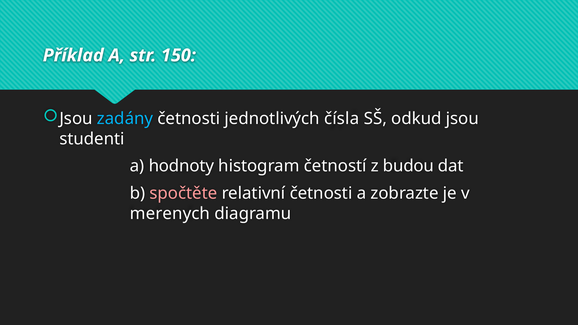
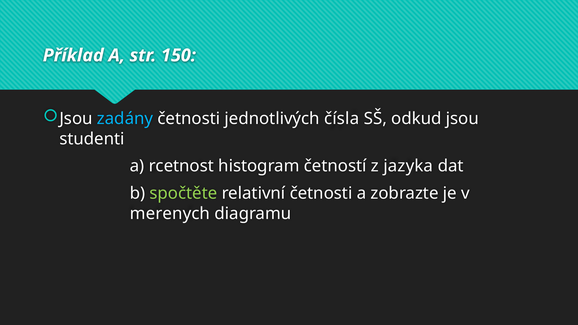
hodnoty: hodnoty -> rcetnost (181, 166)
budou: budou -> jazyka (408, 166)
spočtěte colour: pink -> light green (183, 193)
